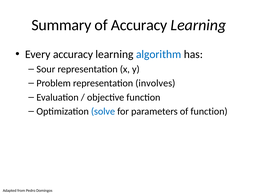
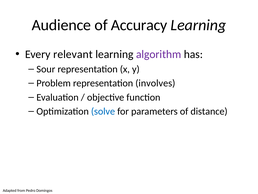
Summary: Summary -> Audience (61, 25)
Every accuracy: accuracy -> relevant (73, 54)
algorithm colour: blue -> purple (159, 54)
of function: function -> distance (209, 111)
